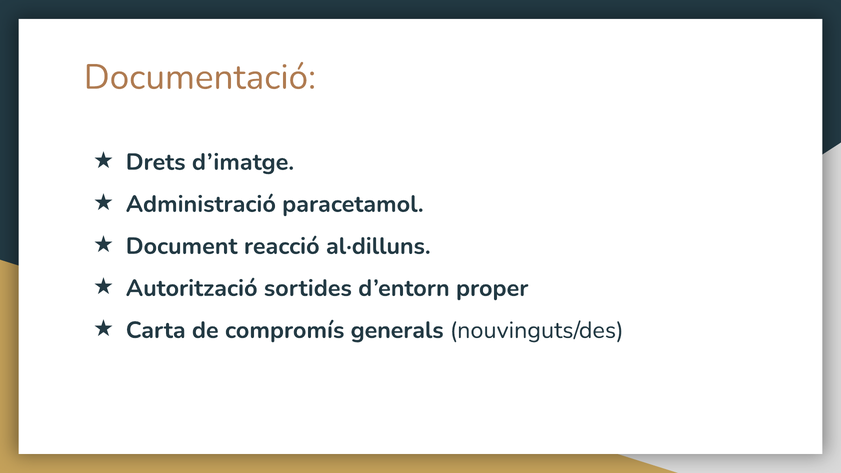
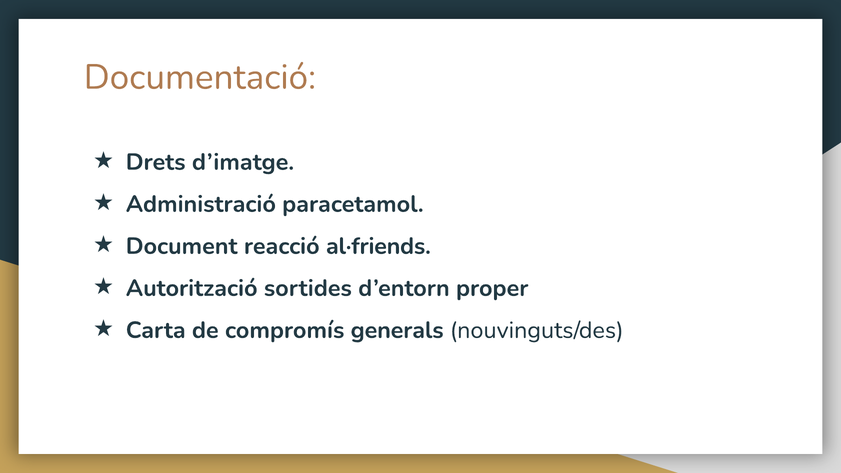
al·dilluns: al·dilluns -> al·friends (378, 246)
